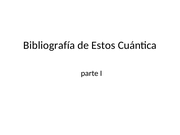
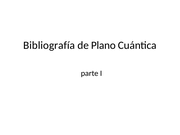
Estos: Estos -> Plano (103, 45)
